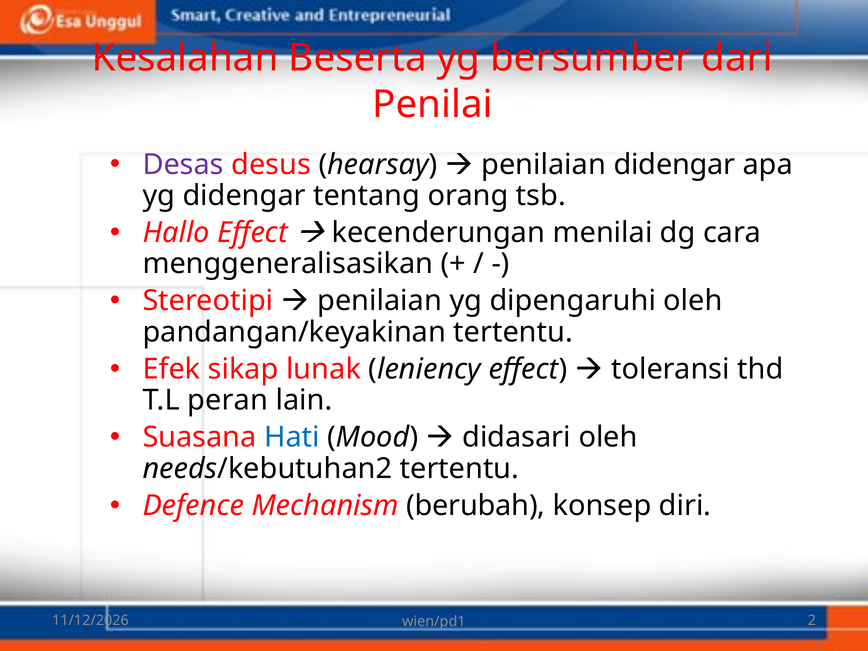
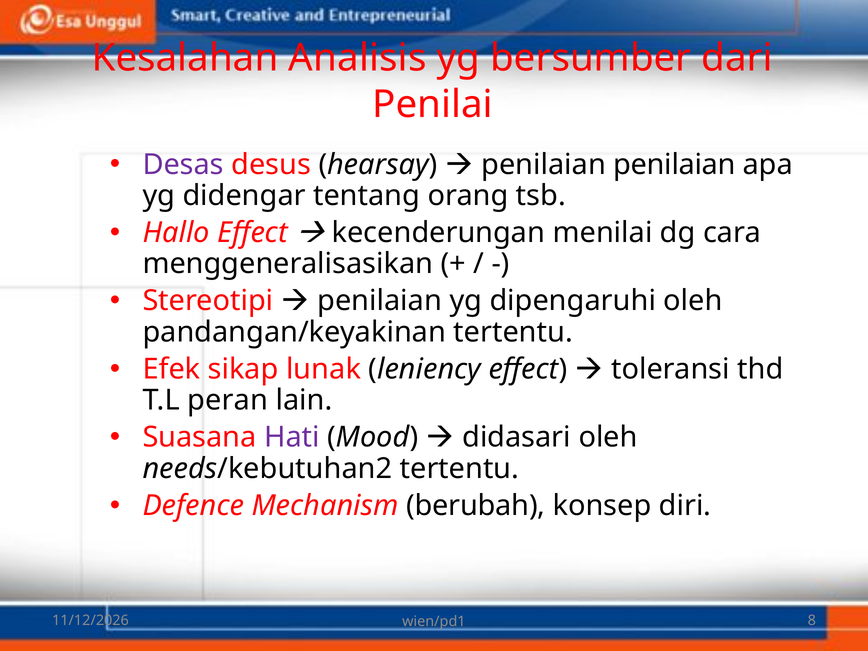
Beserta: Beserta -> Analisis (358, 58)
penilaian didengar: didengar -> penilaian (675, 164)
Hati colour: blue -> purple (292, 437)
2: 2 -> 8 (812, 621)
